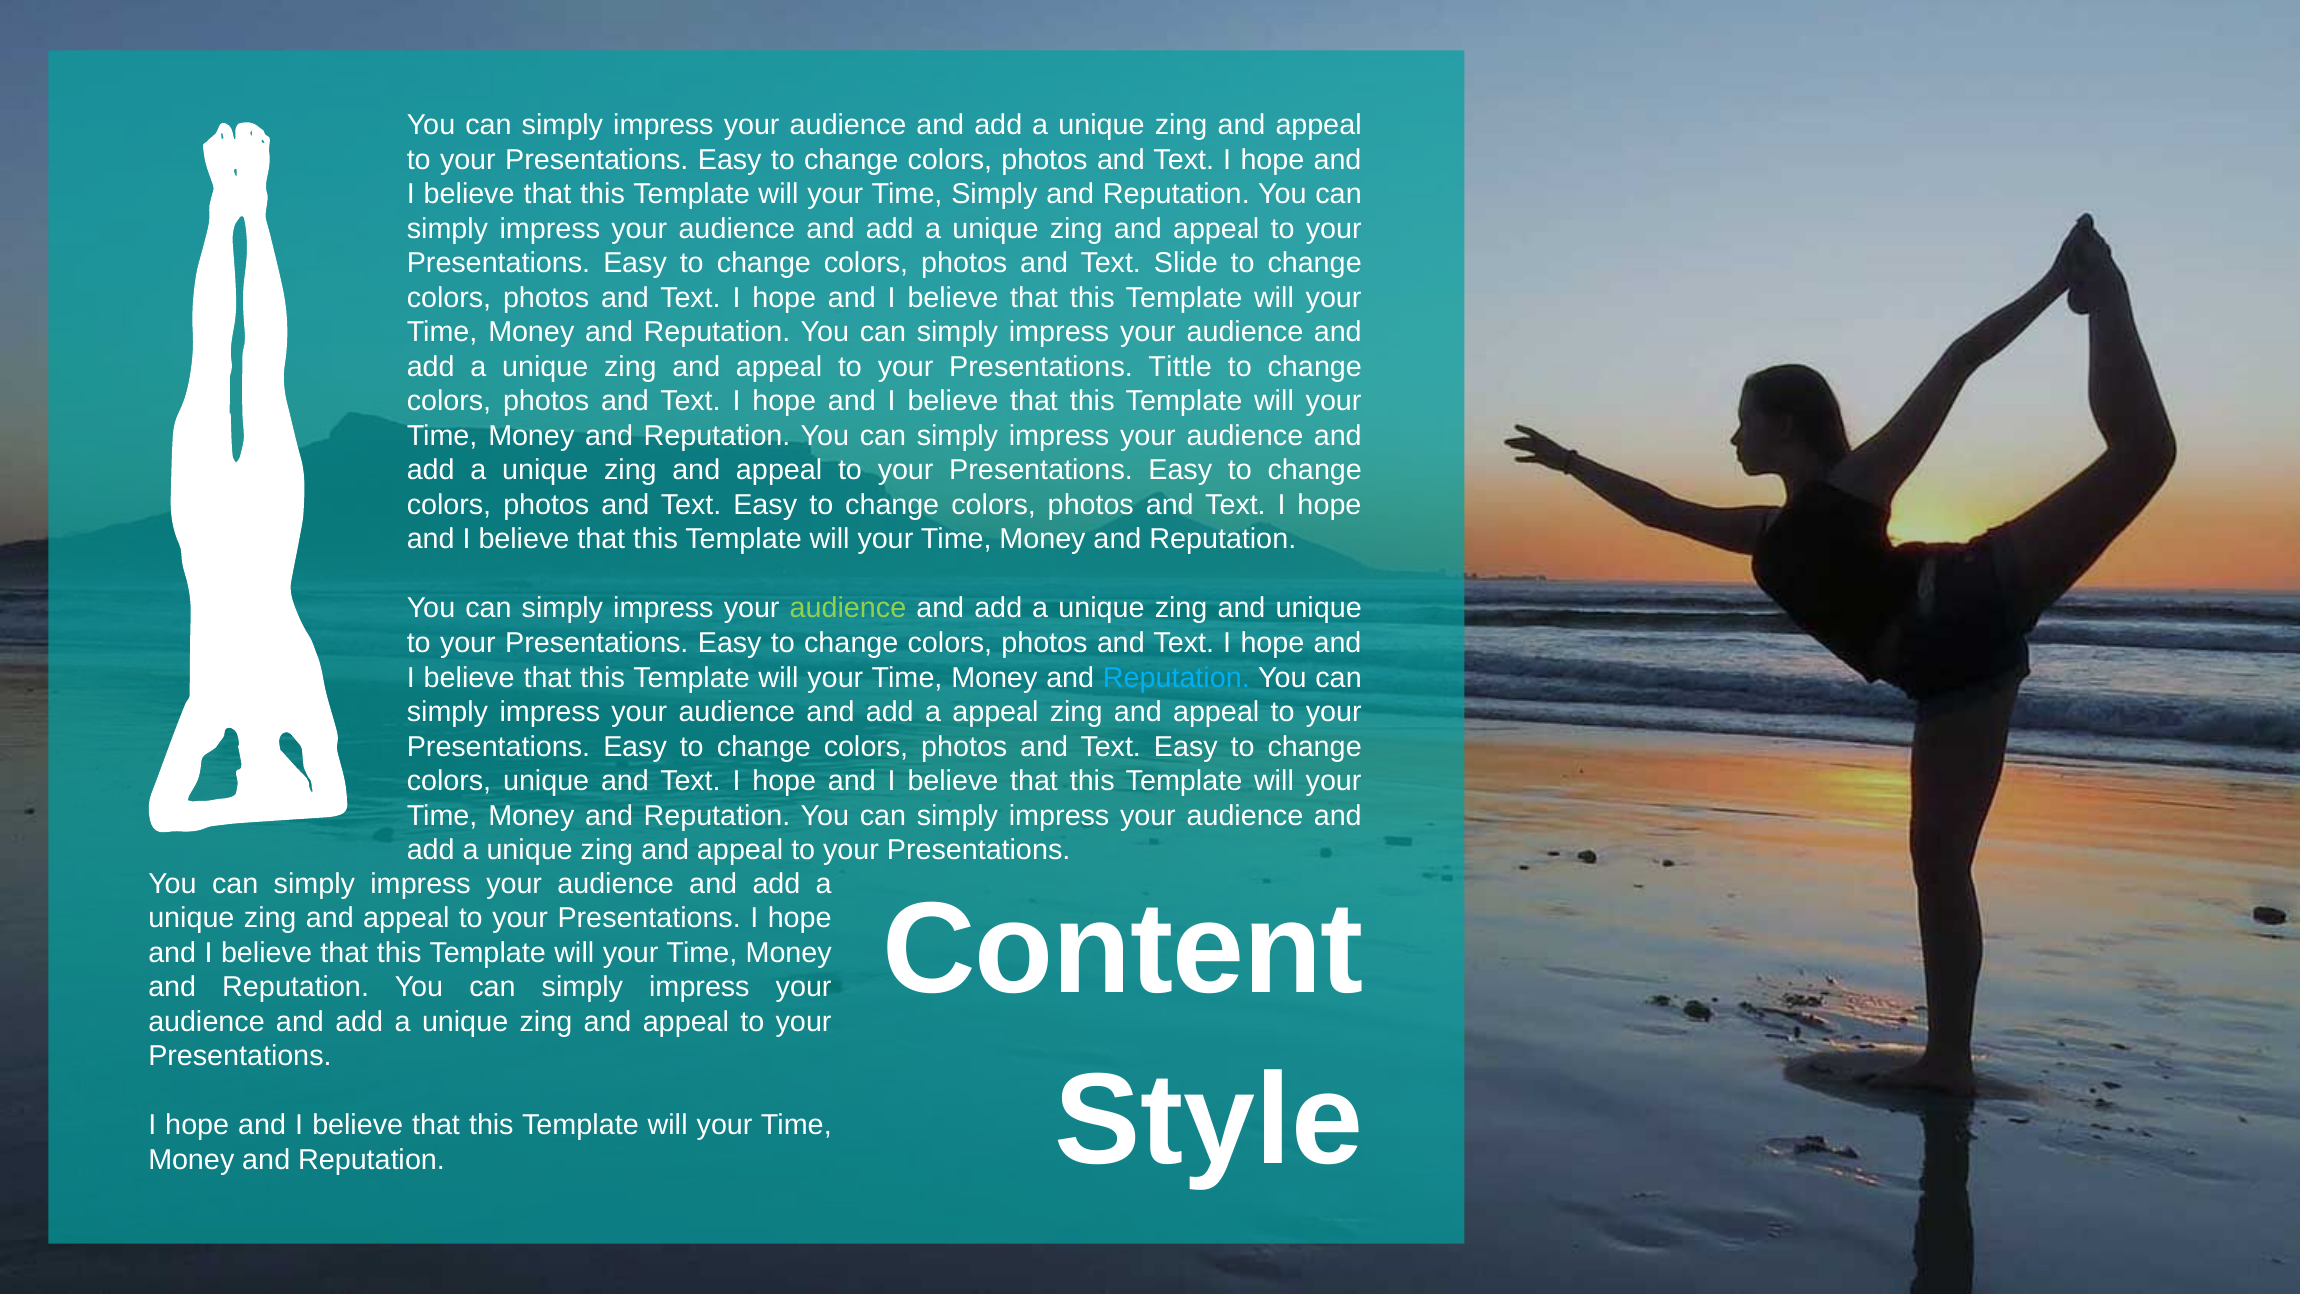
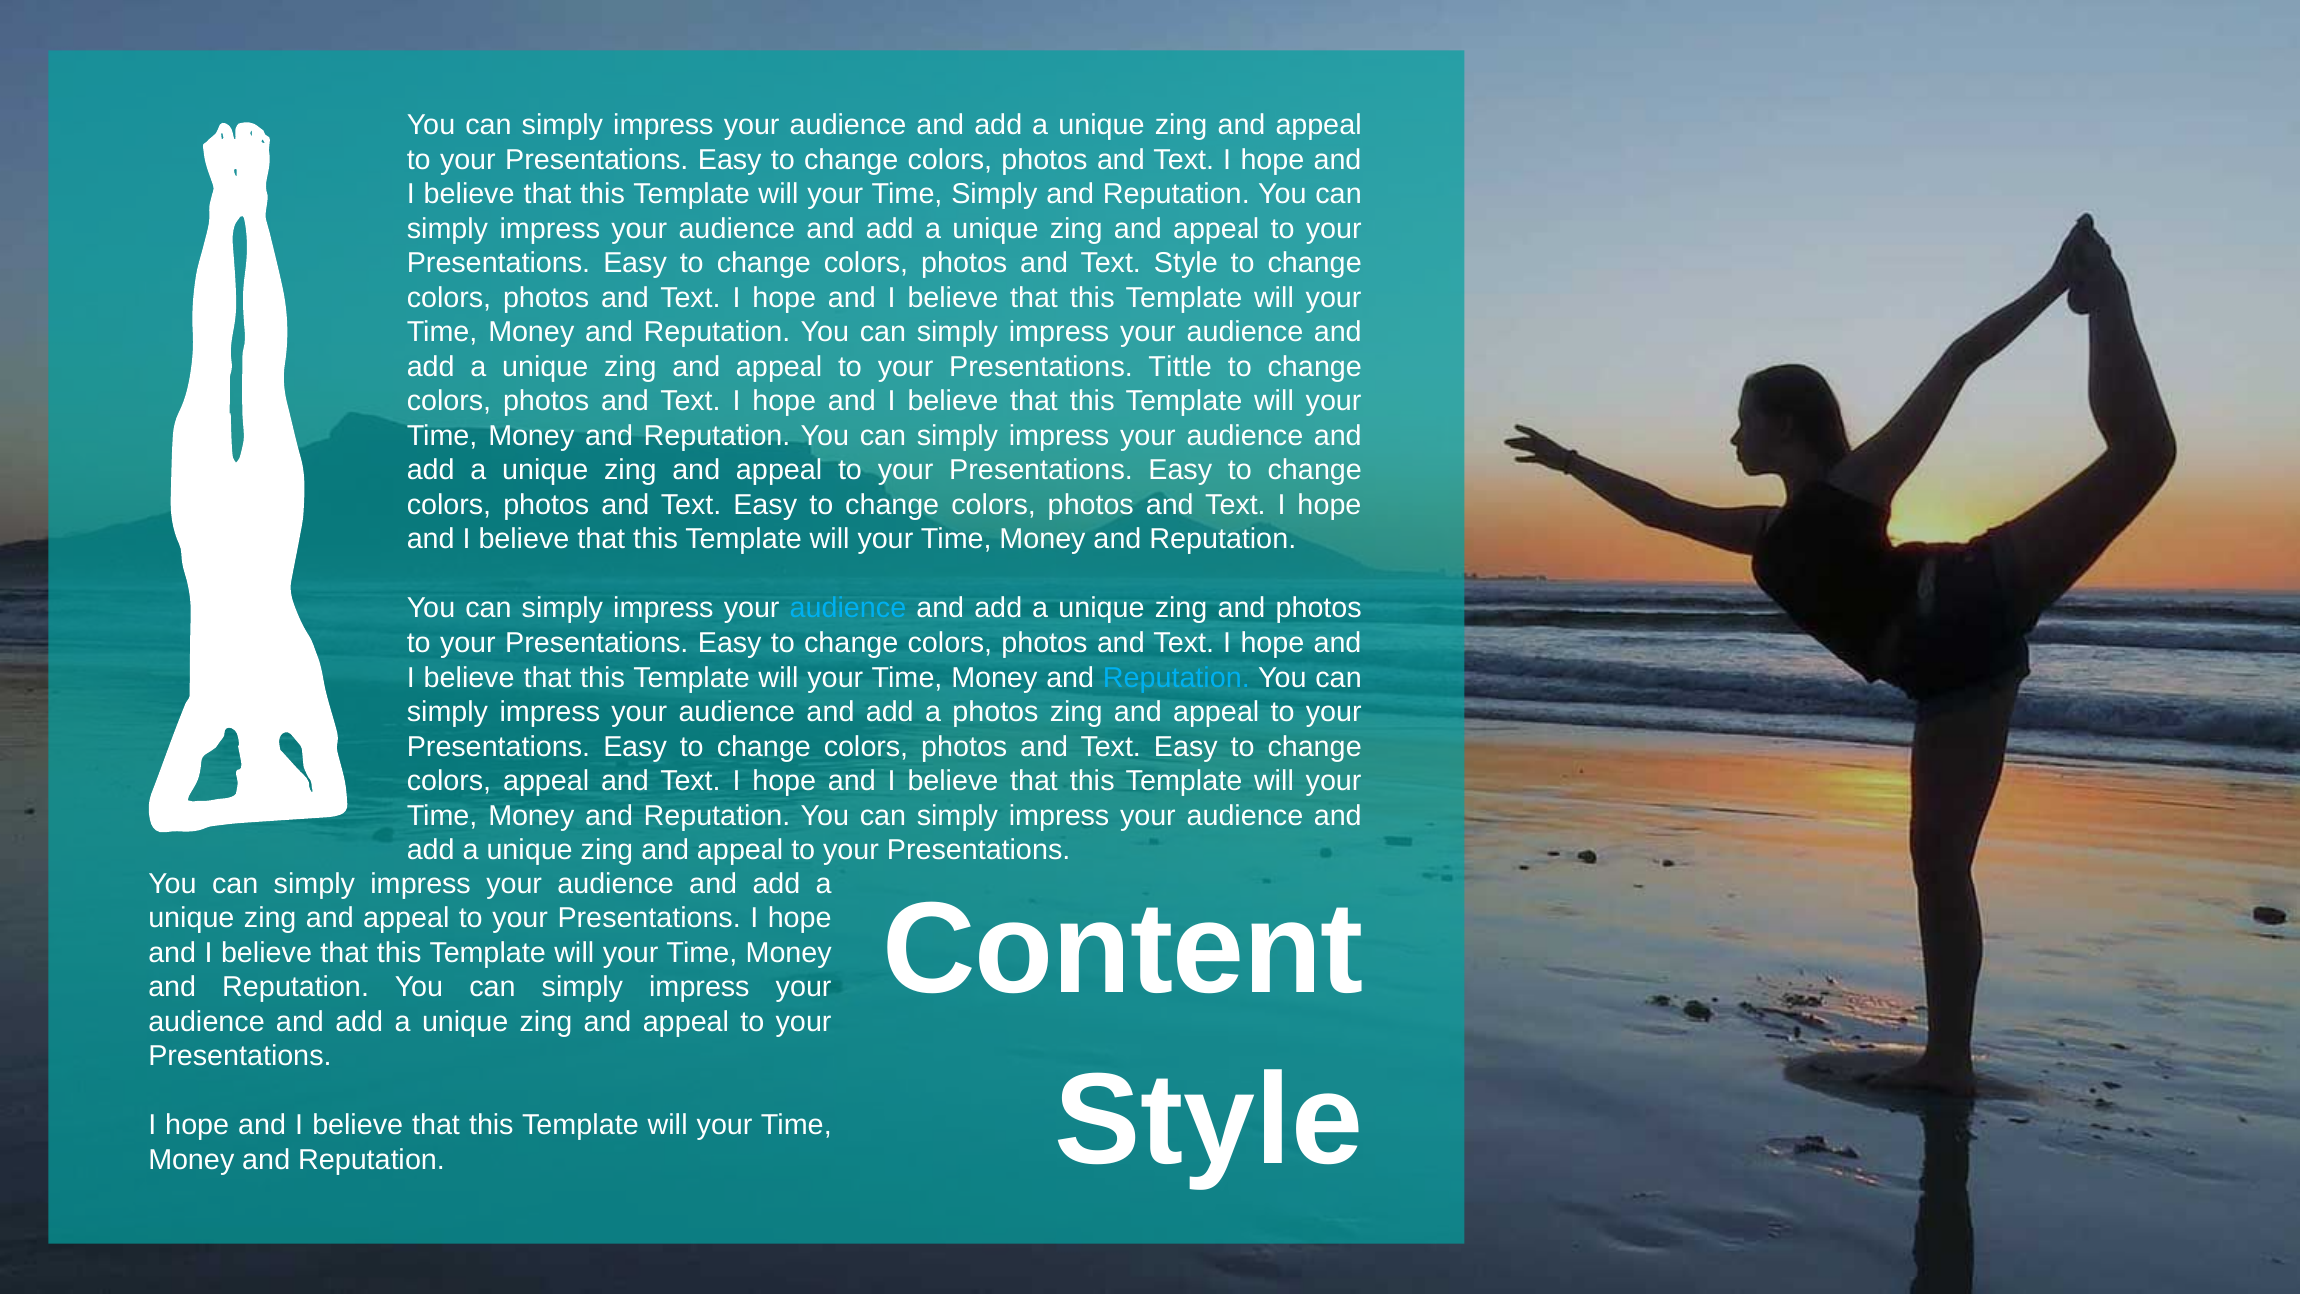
Text Slide: Slide -> Style (1186, 263)
audience colour: light green -> light blue (848, 608)
and unique: unique -> photos (1319, 608)
a appeal: appeal -> photos (995, 712)
colors unique: unique -> appeal (546, 781)
